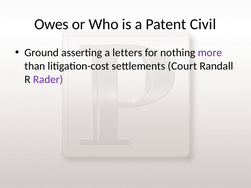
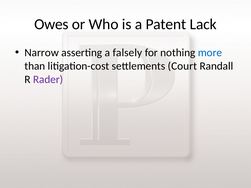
Civil: Civil -> Lack (203, 24)
Ground: Ground -> Narrow (42, 53)
letters: letters -> falsely (127, 53)
more colour: purple -> blue (210, 53)
